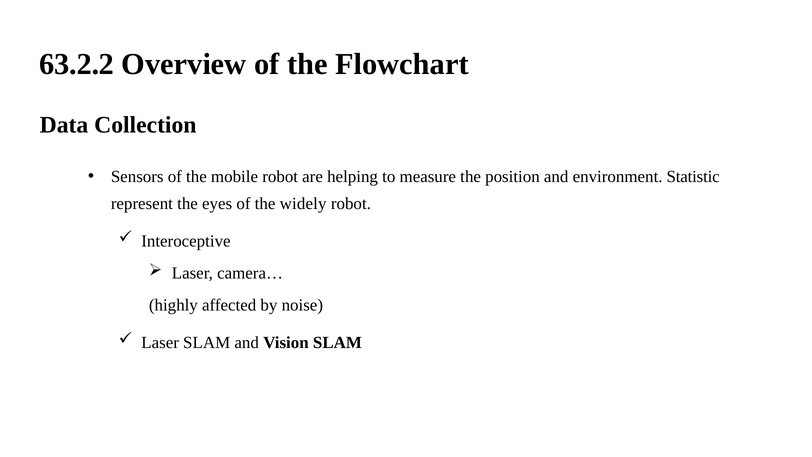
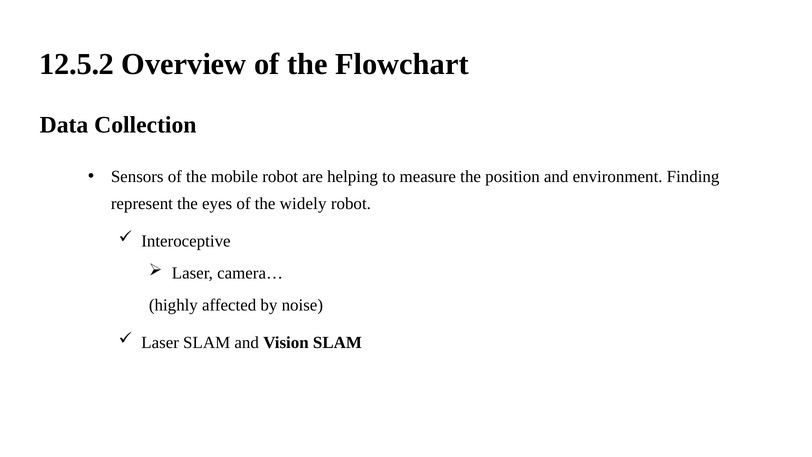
63.2.2: 63.2.2 -> 12.5.2 (77, 64)
Statistic: Statistic -> Finding (693, 177)
